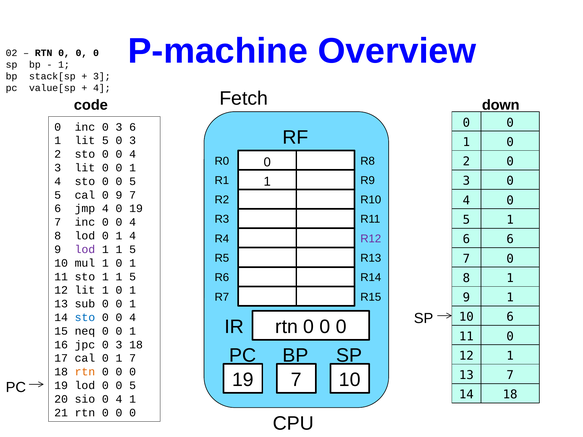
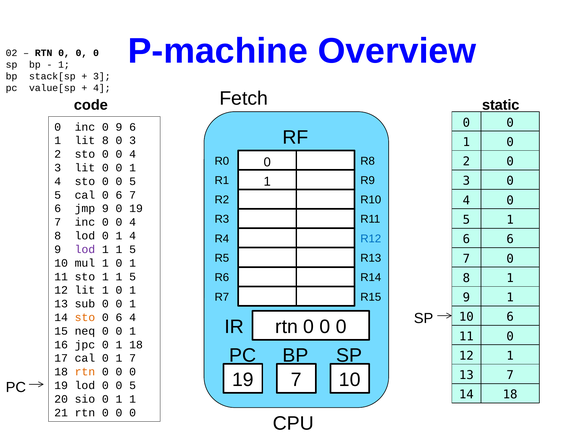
down: down -> static (501, 105)
inc 0 3: 3 -> 9 (119, 127)
lit 5: 5 -> 8 (105, 141)
cal 0 9: 9 -> 6 (119, 195)
jmp 4: 4 -> 9 (105, 209)
R12 colour: purple -> blue (371, 239)
sto colour: blue -> orange (85, 318)
0: 0 -> 6 (119, 318)
jpc 0 3: 3 -> 1 (119, 345)
sio 0 4: 4 -> 1 (119, 399)
